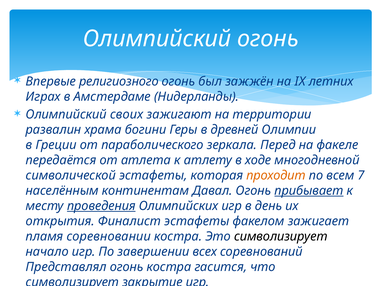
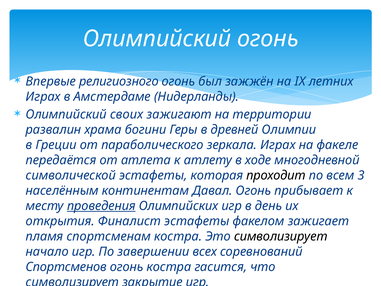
зеркала Перед: Перед -> Играх (278, 145)
проходит colour: orange -> black (276, 175)
7: 7 -> 3 (361, 175)
прибывает underline: present -> none (309, 190)
соревновании: соревновании -> спортсменам (109, 236)
Представлял: Представлял -> Спортсменов (66, 267)
